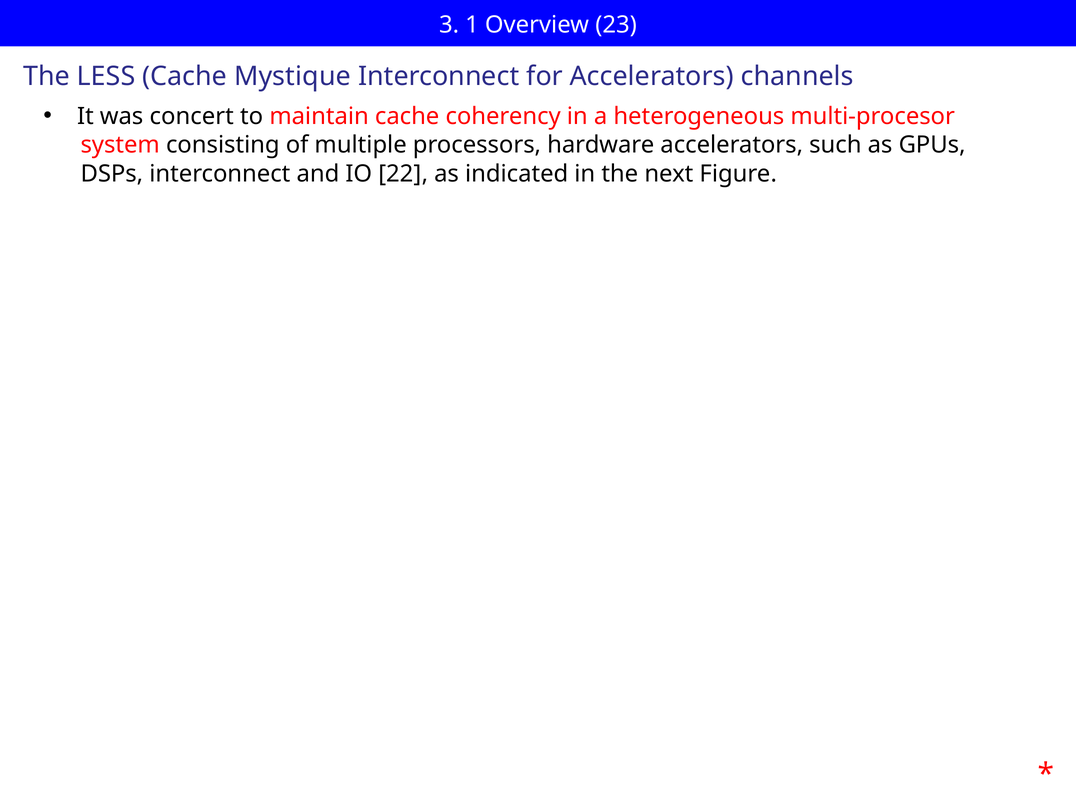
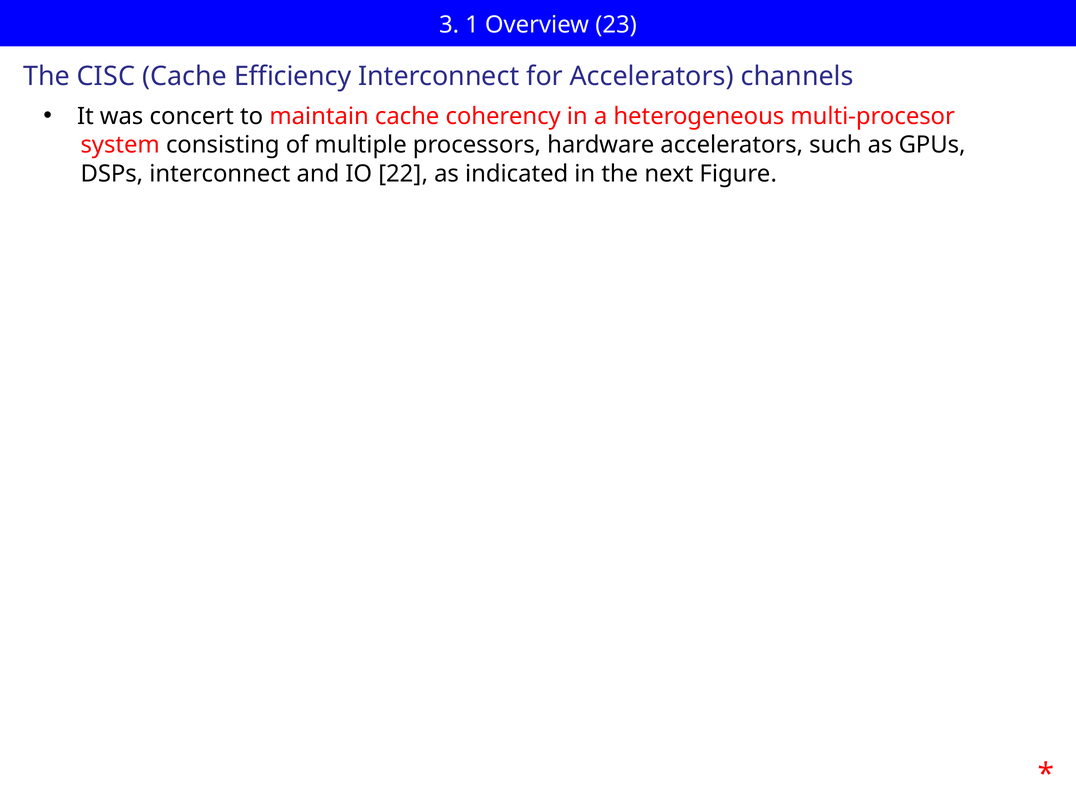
LESS: LESS -> CISC (106, 77)
Mystique: Mystique -> Efficiency (293, 77)
